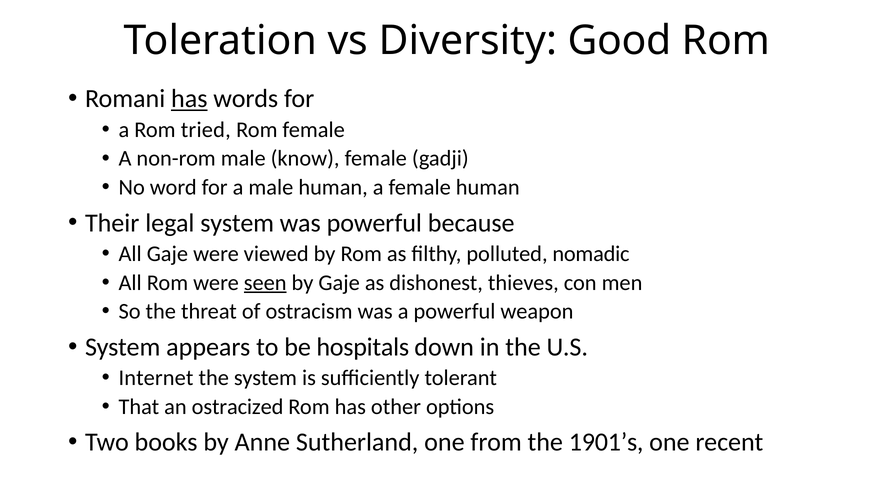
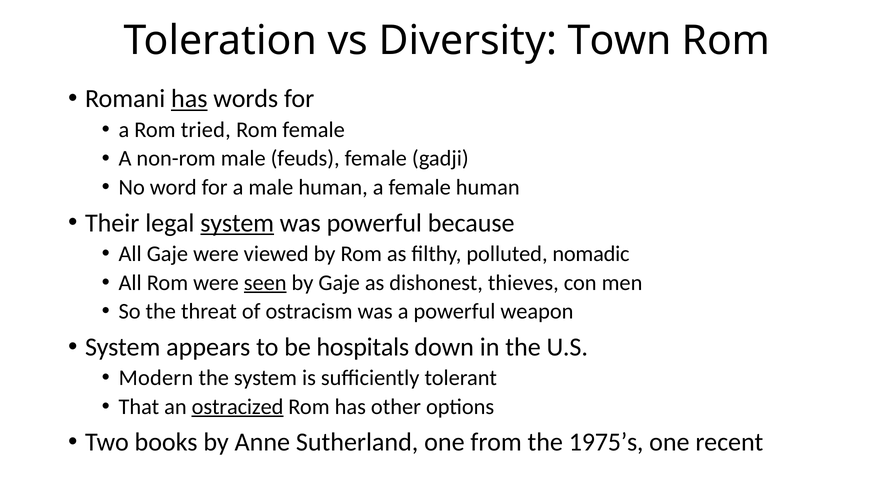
Good: Good -> Town (619, 40)
know: know -> feuds (305, 158)
system underline: none -> present (237, 223)
Internet: Internet -> Modern (156, 377)
ostracized underline: none -> present (238, 406)
1901’s: 1901’s -> 1975’s (606, 442)
